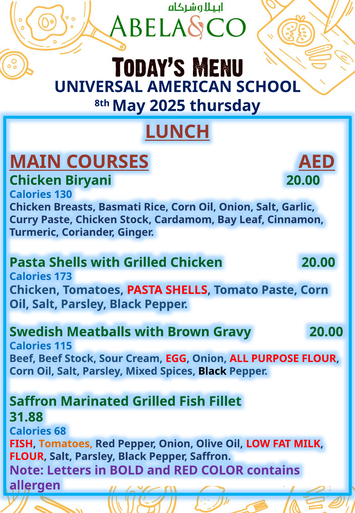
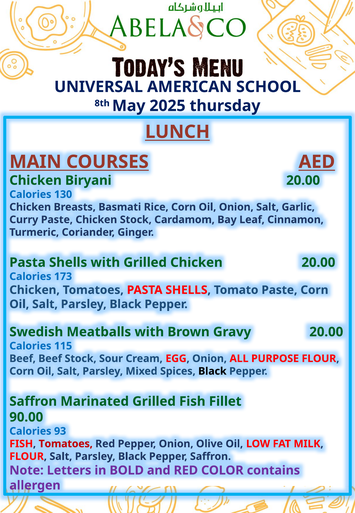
31.88: 31.88 -> 90.00 (26, 417)
68: 68 -> 93 (60, 431)
Tomatoes colour: orange -> red (66, 444)
